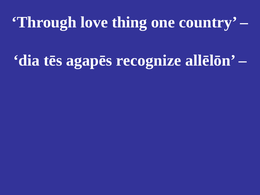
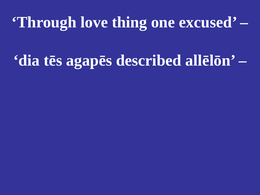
country: country -> excused (208, 22)
recognize: recognize -> described (149, 60)
